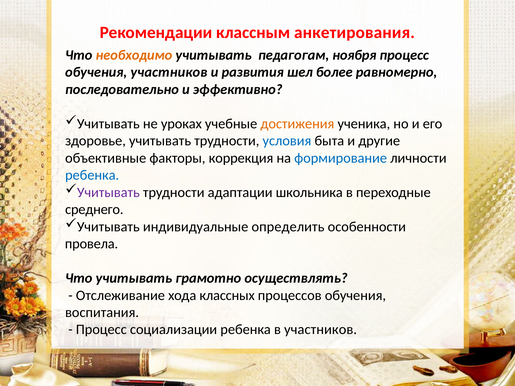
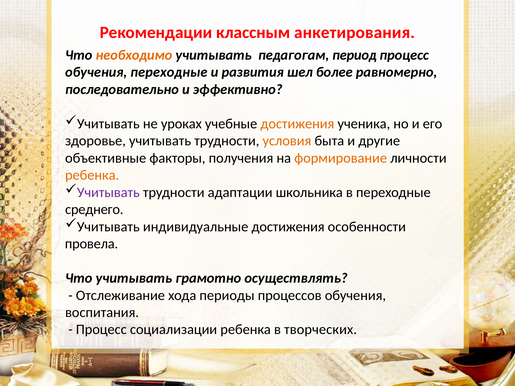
ноября: ноября -> период (354, 55)
обучения участников: участников -> переходные (169, 72)
условия colour: blue -> orange (287, 141)
коррекция: коррекция -> получения (241, 158)
формирование colour: blue -> orange (341, 158)
ребенка colour: blue -> orange (92, 175)
индивидуальные определить: определить -> достижения (288, 227)
классных: классных -> периоды (227, 295)
в участников: участников -> творческих (321, 330)
